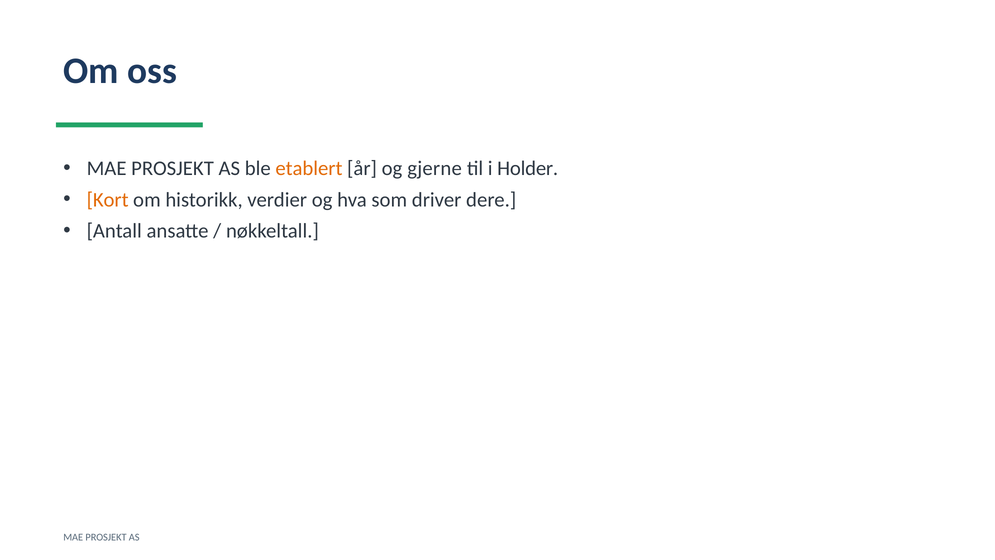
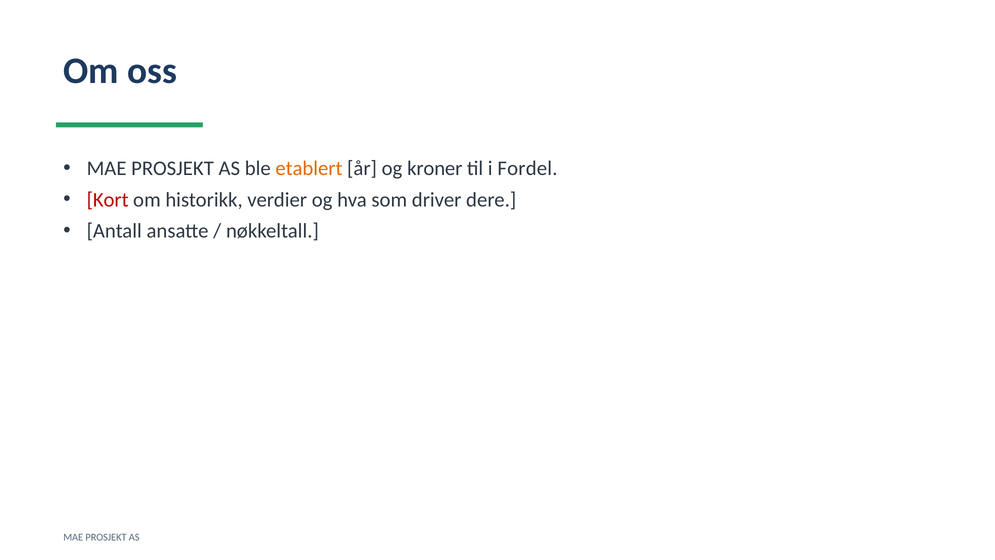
gjerne: gjerne -> kroner (435, 169)
Holder: Holder -> Fordel (528, 169)
Kort colour: orange -> red (108, 200)
